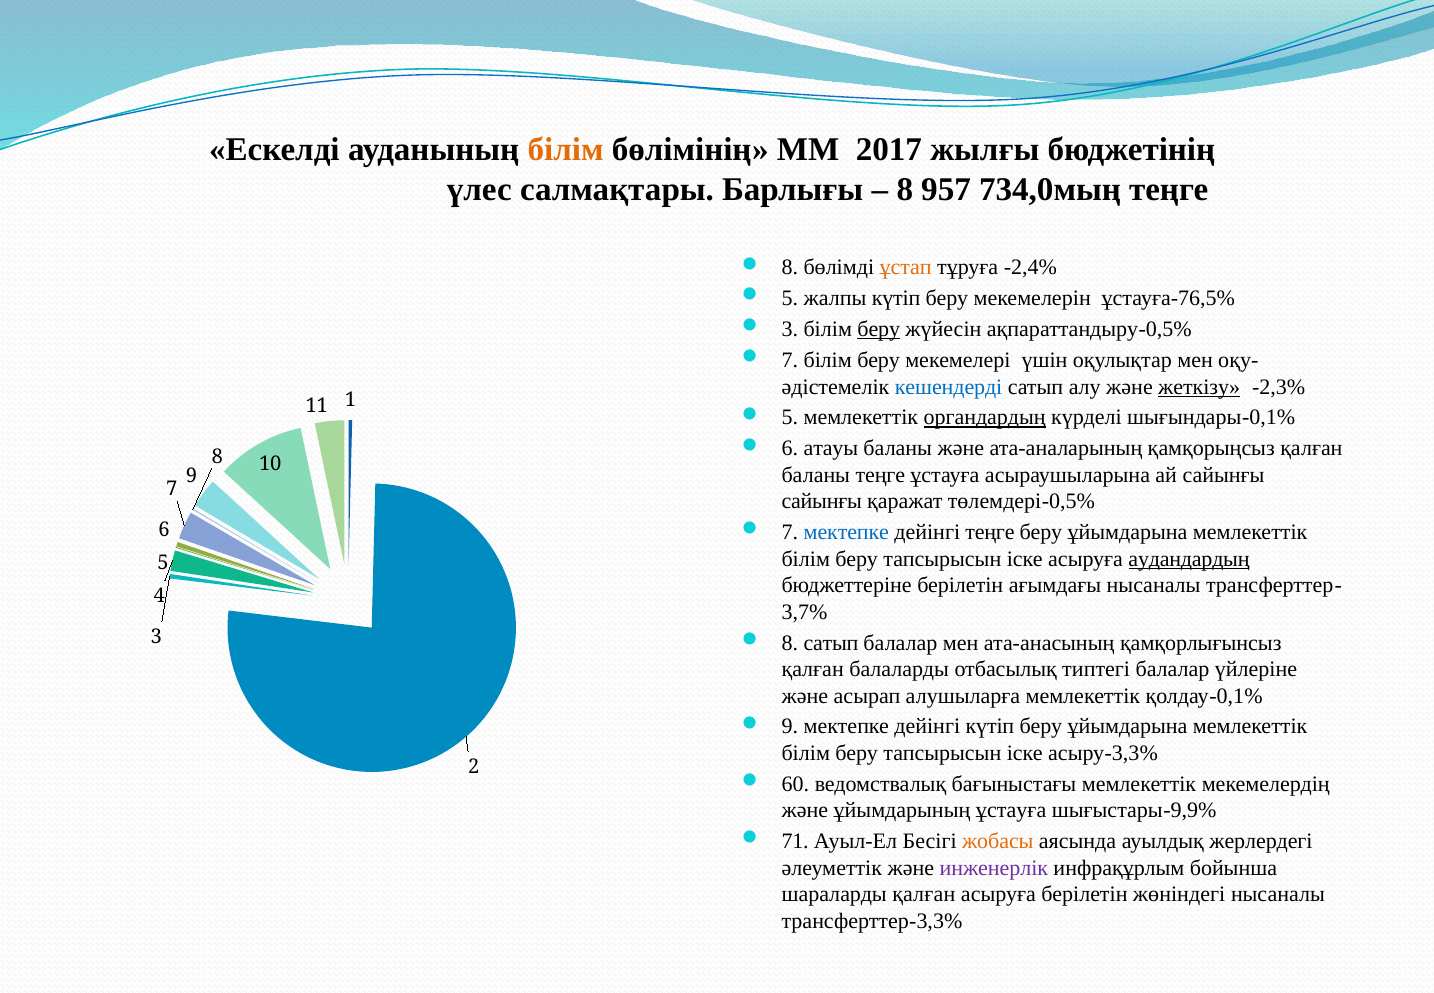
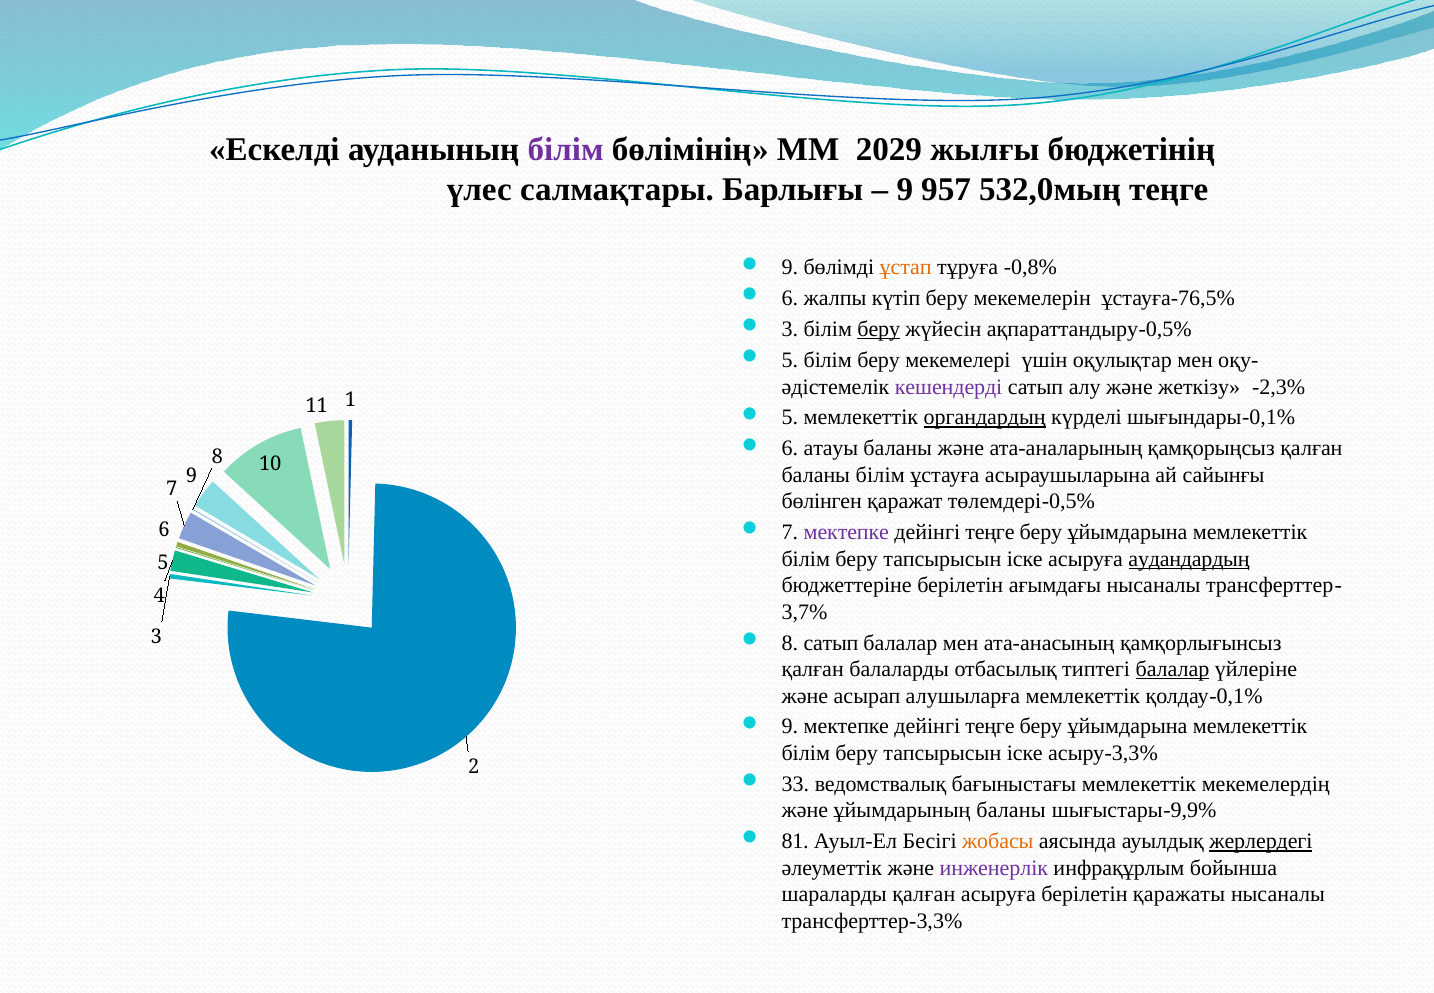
білім colour: orange -> purple (566, 150)
2017: 2017 -> 2029 (889, 150)
8: 8 -> 9 (905, 189)
734,0мың: 734,0мың -> 532,0мың (1050, 189)
8: 8 -> 9 (790, 267)
-2,4%: -2,4% -> -0,8% (1030, 267)
5: 5 -> 6 (790, 298)
7: 7 -> 5 (790, 360)
кешендерді colour: blue -> purple (949, 387)
жеткізу underline: present -> none (1199, 387)
баланы теңге: теңге -> білім (880, 475)
сайынғы: сайынғы -> бөлінген (822, 501)
мектепке colour: blue -> purple (846, 532)
балалар underline: none -> present (1172, 669)
9 мектепке дейінгі күтіп: күтіп -> теңге (990, 726)
60: 60 -> 33 (795, 784)
ұйымдарының ұстауға: ұстауға -> баланы (1011, 810)
71: 71 -> 81 (795, 841)
жерлердегі underline: none -> present (1261, 841)
жөніндегі: жөніндегі -> қаражаты (1179, 894)
